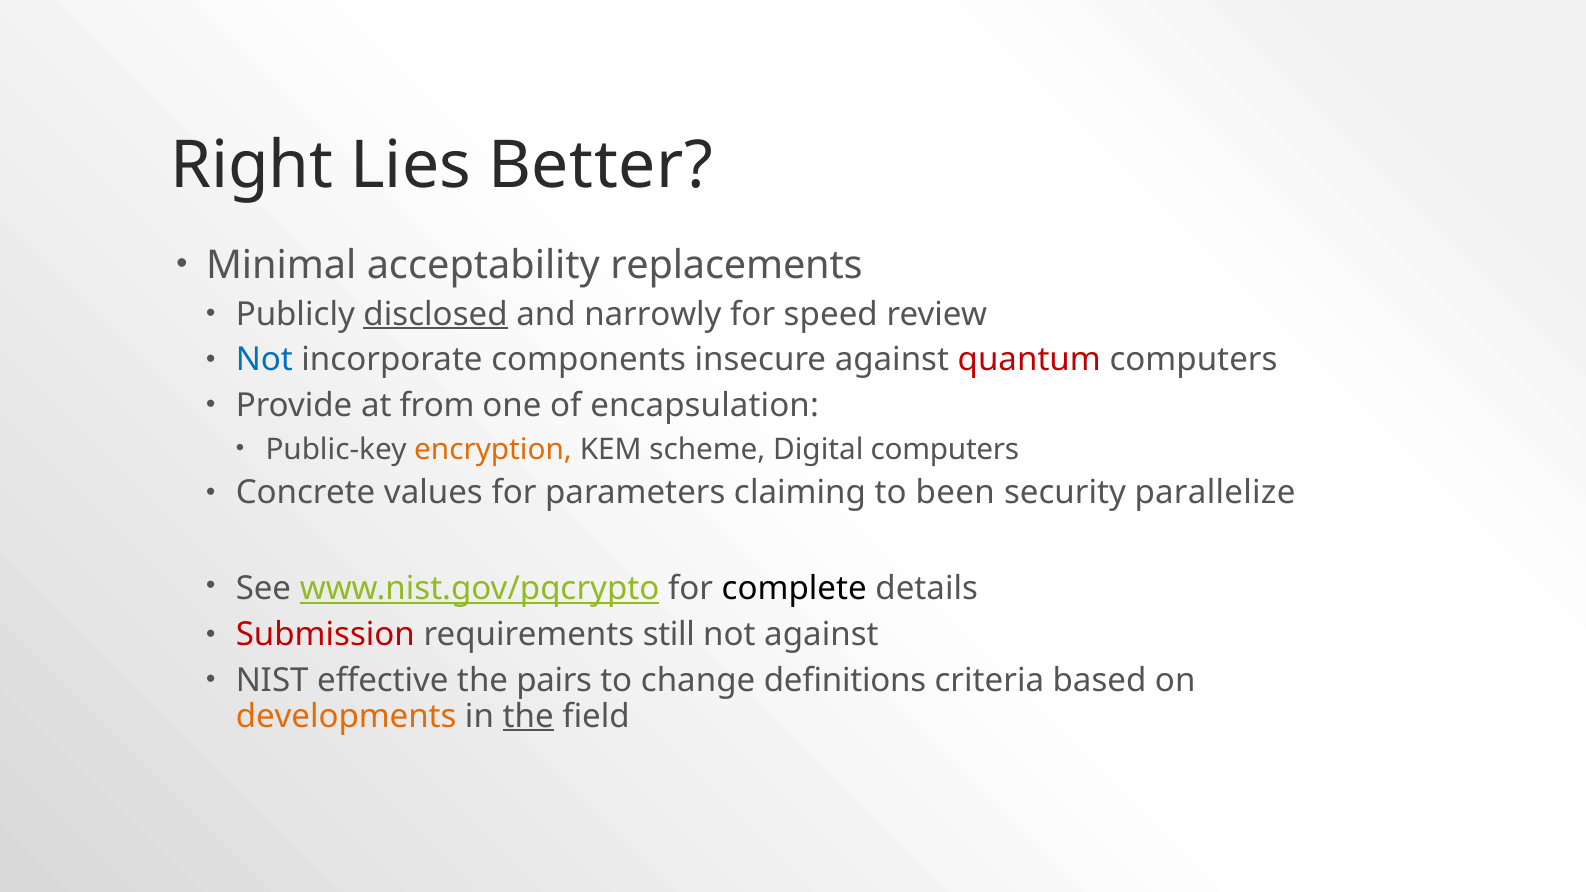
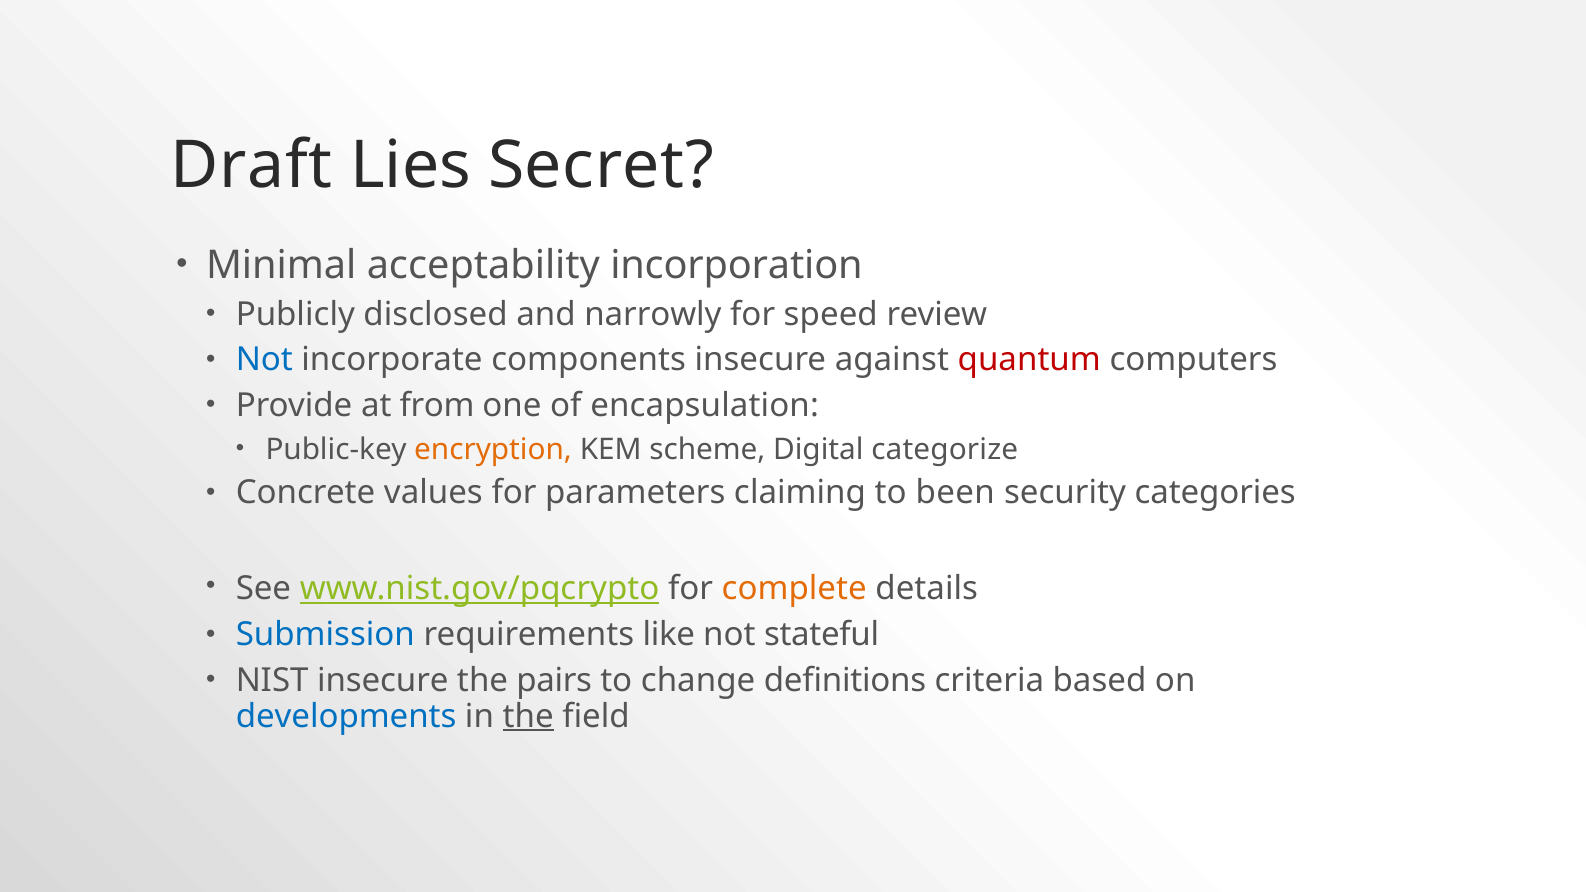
Right: Right -> Draft (252, 166)
Better: Better -> Secret (601, 166)
replacements: replacements -> incorporation (736, 265)
disclosed underline: present -> none (436, 314)
Digital computers: computers -> categorize (945, 449)
parallelize: parallelize -> categories (1215, 493)
complete colour: black -> orange (794, 588)
Submission colour: red -> blue (325, 635)
still: still -> like (669, 635)
not against: against -> stateful (822, 635)
NIST effective: effective -> insecure (383, 681)
developments colour: orange -> blue (346, 716)
